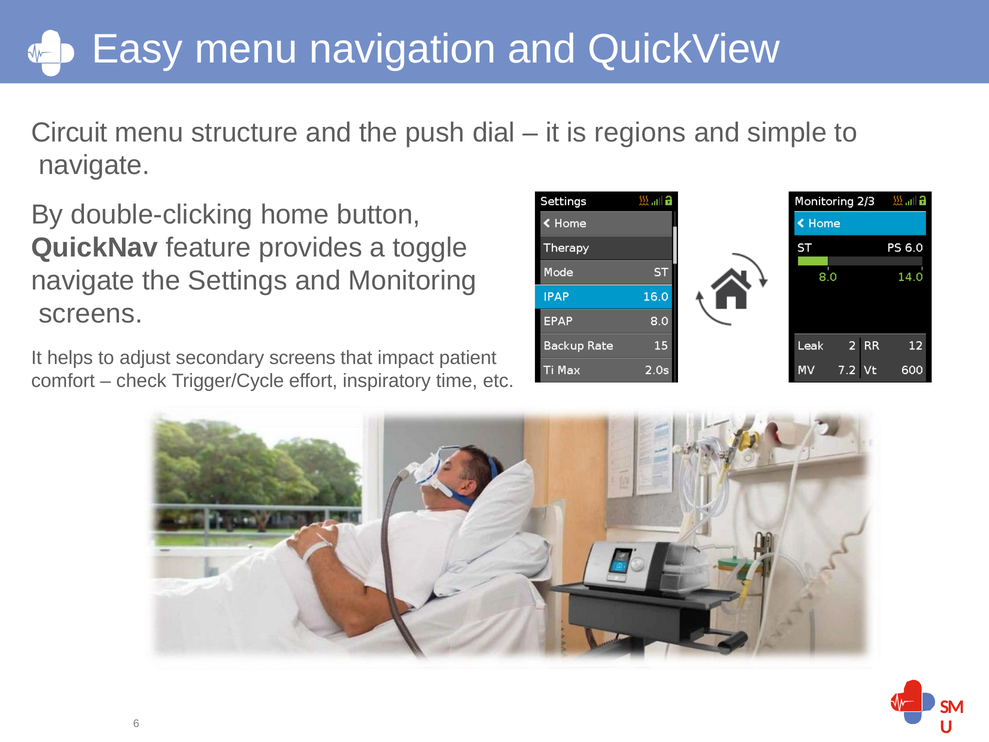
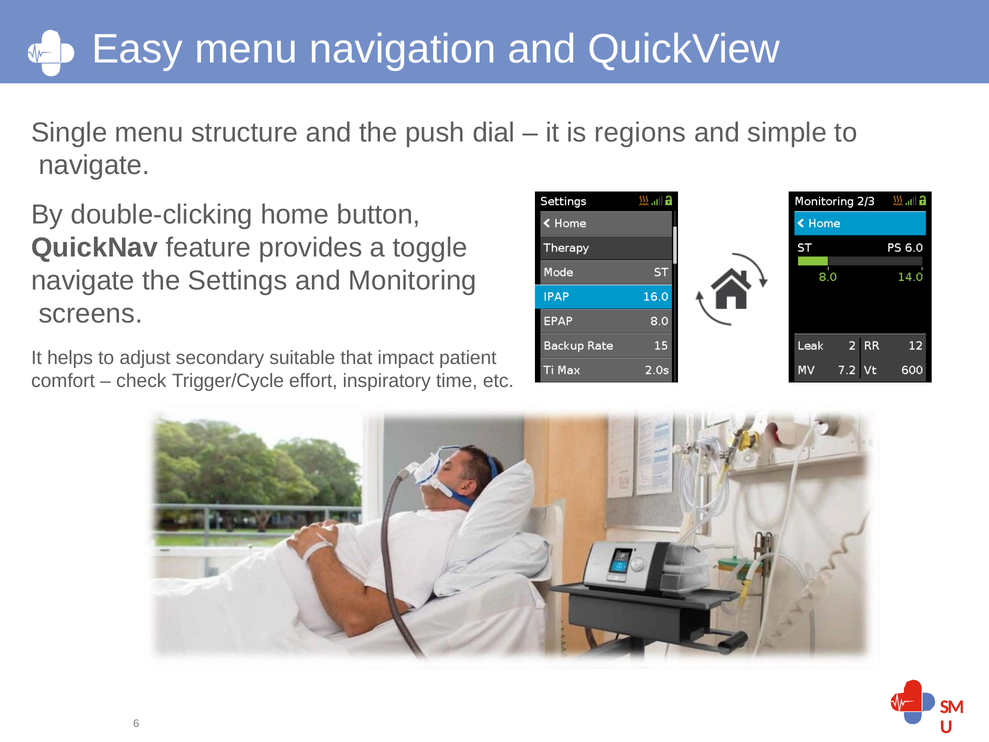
Circuit: Circuit -> Single (69, 132)
secondary screens: screens -> suitable (302, 358)
